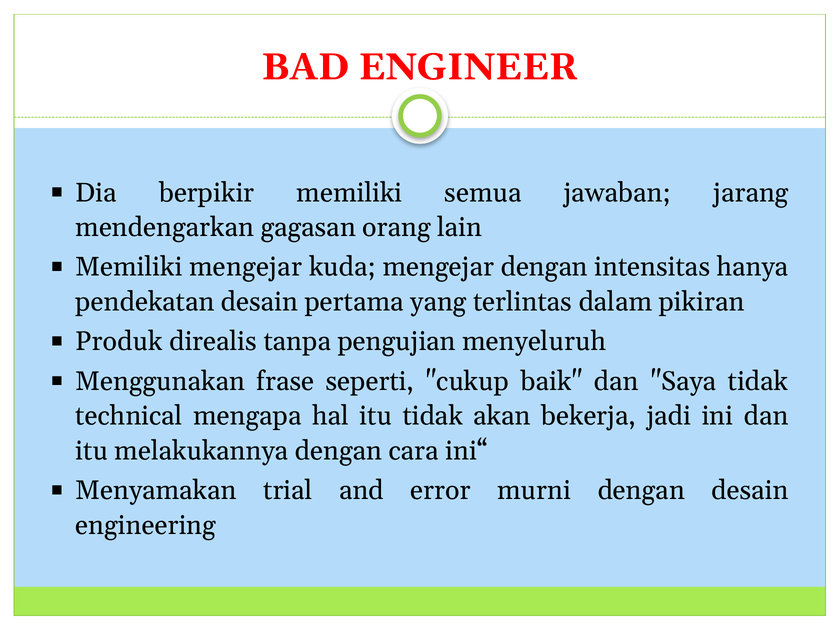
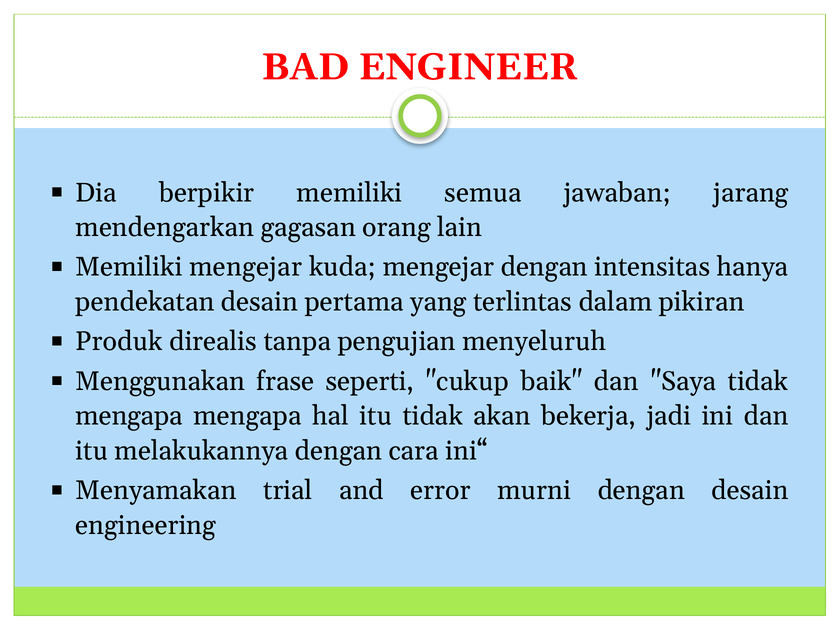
technical: technical -> mengapa (129, 416)
